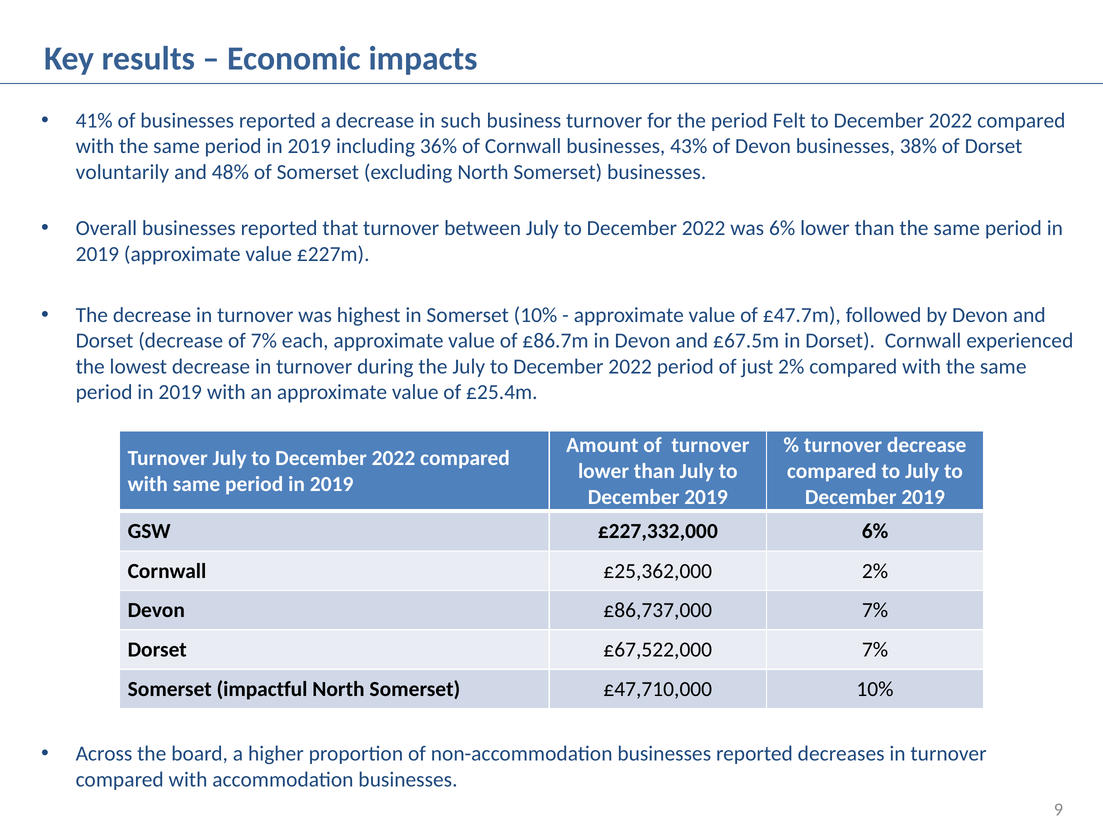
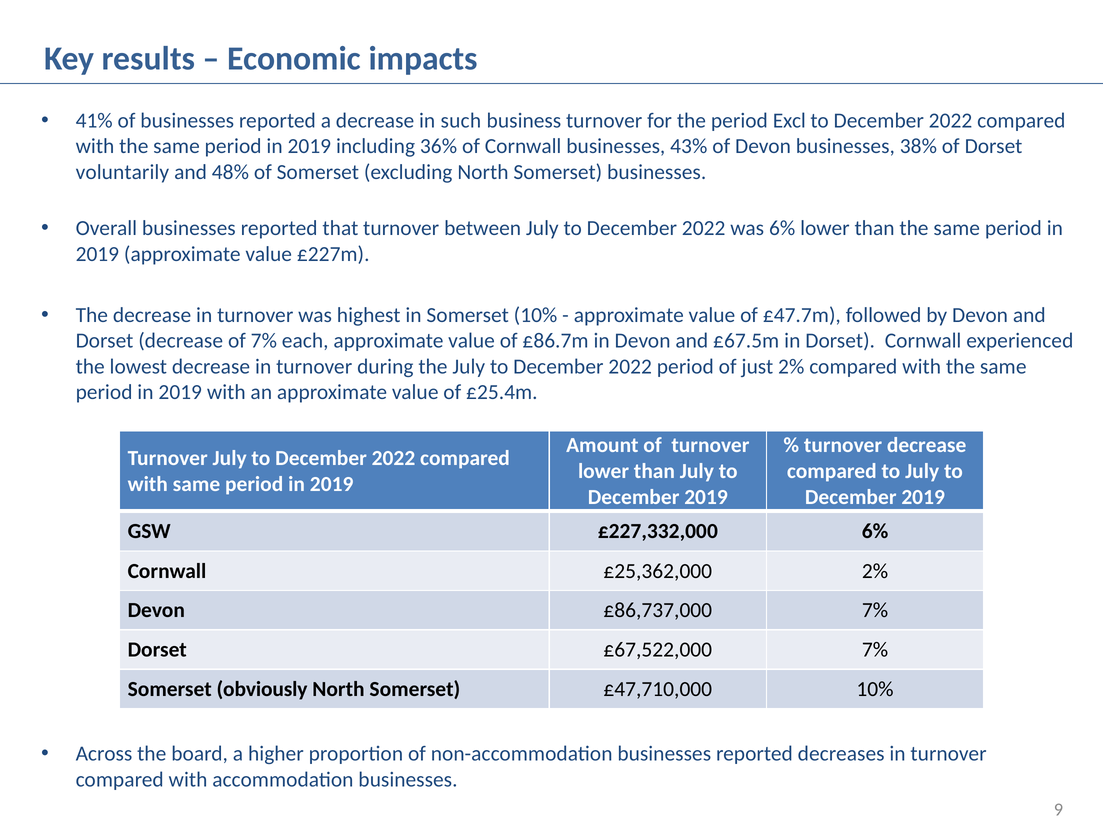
Felt: Felt -> Excl (789, 121)
impactful: impactful -> obviously (262, 689)
